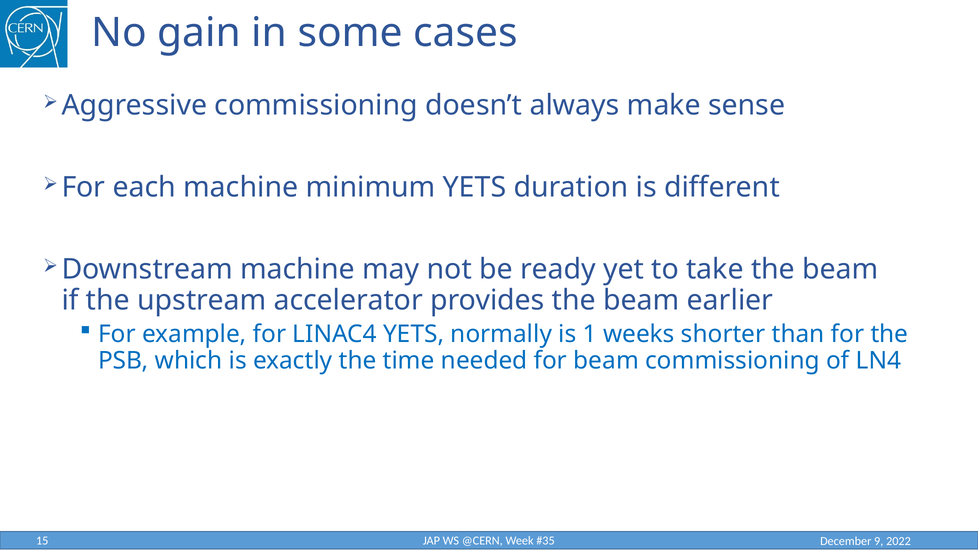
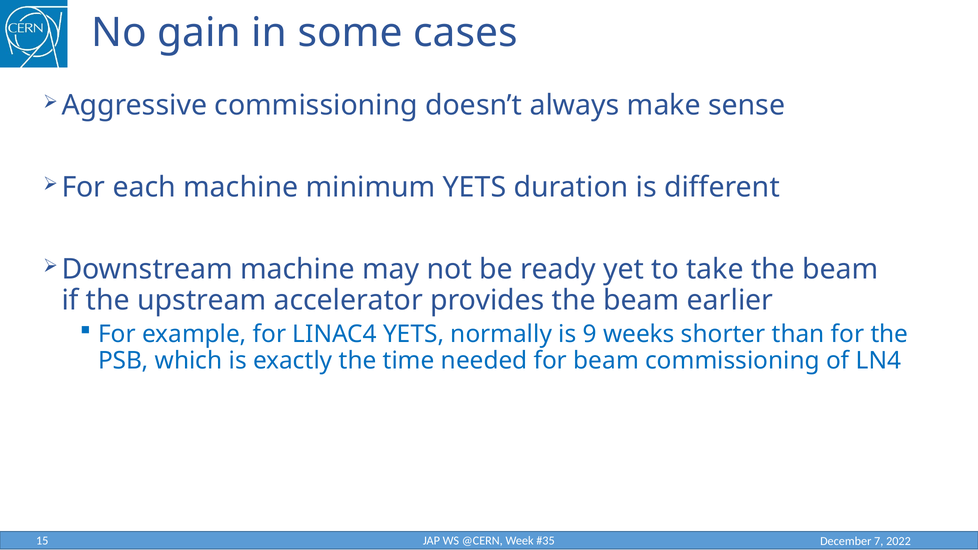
1: 1 -> 9 (590, 334)
9: 9 -> 7 (879, 541)
